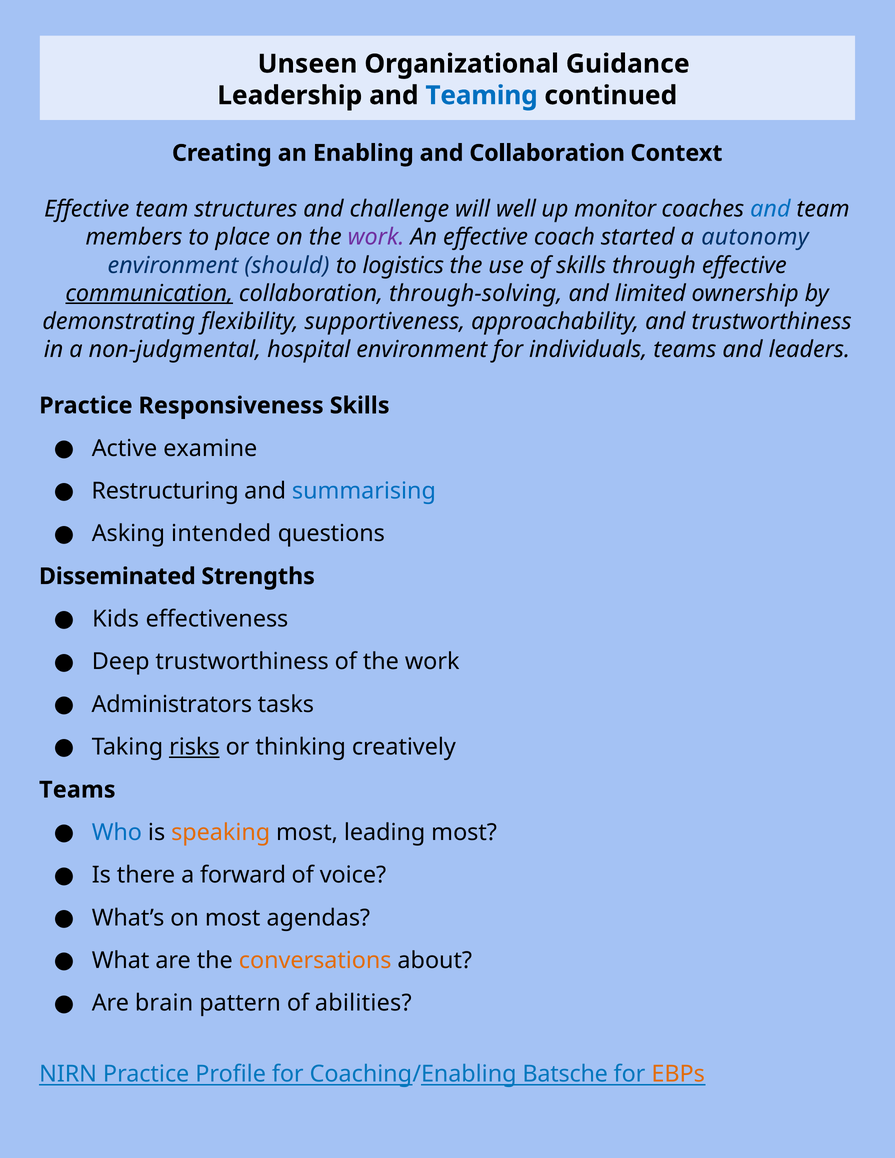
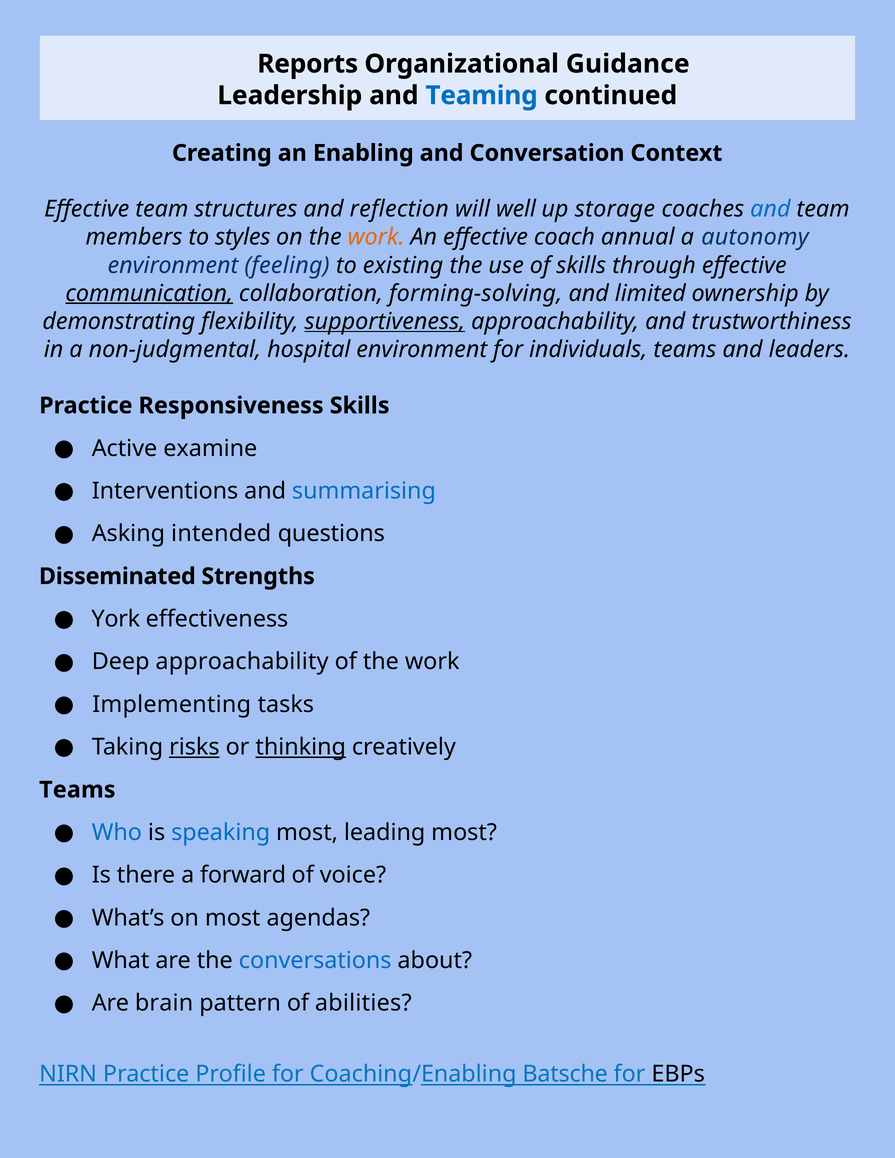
Unseen: Unseen -> Reports (308, 64)
and Collaboration: Collaboration -> Conversation (547, 153)
challenge: challenge -> reflection (399, 209)
monitor: monitor -> storage (615, 209)
place: place -> styles (243, 237)
work colour: purple -> orange (376, 237)
started: started -> annual (638, 237)
should: should -> feeling (287, 265)
logistics: logistics -> existing (403, 265)
through-solving: through-solving -> forming-solving (476, 293)
supportiveness underline: none -> present (385, 322)
Restructuring: Restructuring -> Interventions (165, 491)
Kids: Kids -> York (116, 619)
Deep trustworthiness: trustworthiness -> approachability (242, 662)
Administrators: Administrators -> Implementing (172, 705)
thinking underline: none -> present (301, 747)
speaking colour: orange -> blue (221, 833)
conversations colour: orange -> blue (315, 961)
EBPs colour: orange -> black (678, 1074)
